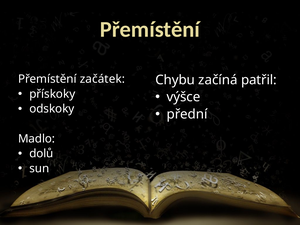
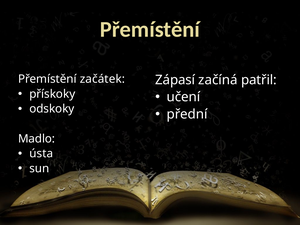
Chybu: Chybu -> Zápasí (175, 80)
výšce: výšce -> učení (183, 97)
dolů: dolů -> ústa (41, 154)
